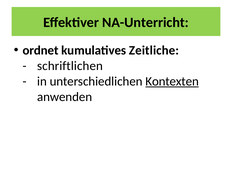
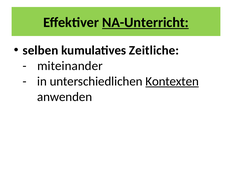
NA-Unterricht underline: none -> present (145, 22)
ordnet: ordnet -> selben (40, 50)
schriftlichen: schriftlichen -> miteinander (70, 66)
